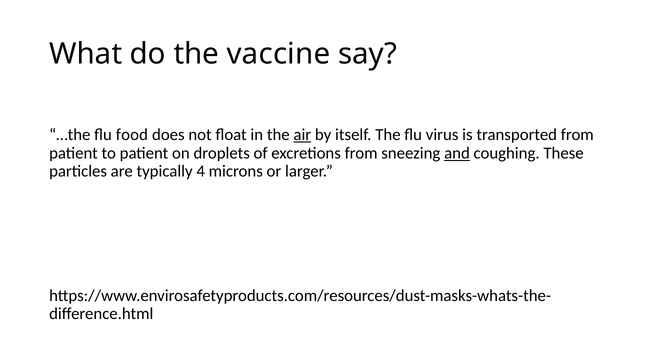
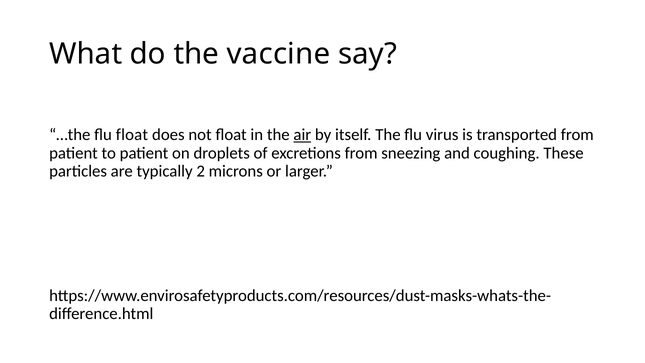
flu food: food -> float (132, 135)
and underline: present -> none (457, 153)
4: 4 -> 2 (201, 171)
